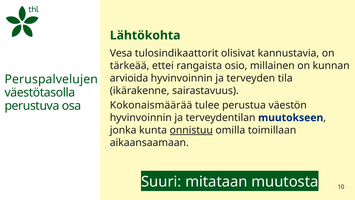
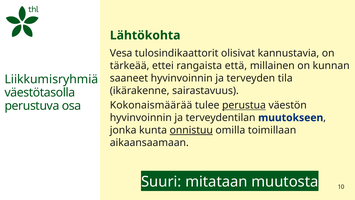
osio: osio -> että (236, 66)
arvioida: arvioida -> saaneet (129, 78)
Peruspalvelujen: Peruspalvelujen -> Liikkumisryhmiä (51, 79)
perustua underline: none -> present (244, 105)
